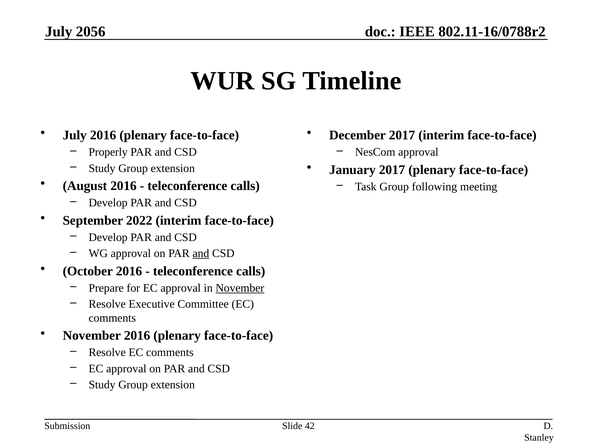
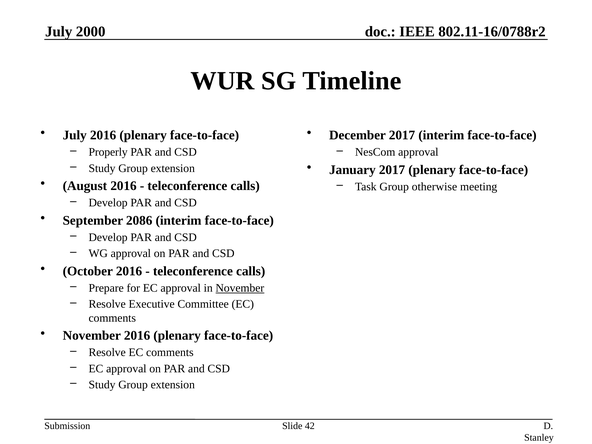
2056: 2056 -> 2000 (91, 32)
following: following -> otherwise (434, 187)
2022: 2022 -> 2086 (139, 220)
and underline: present -> none (201, 253)
